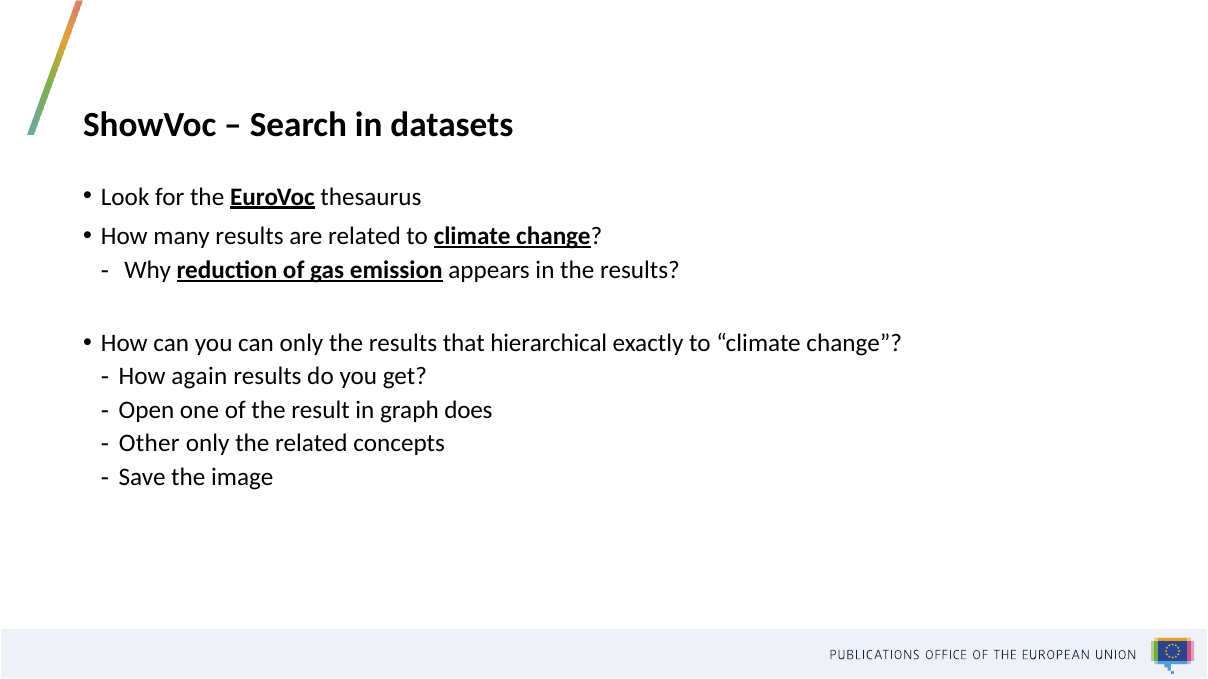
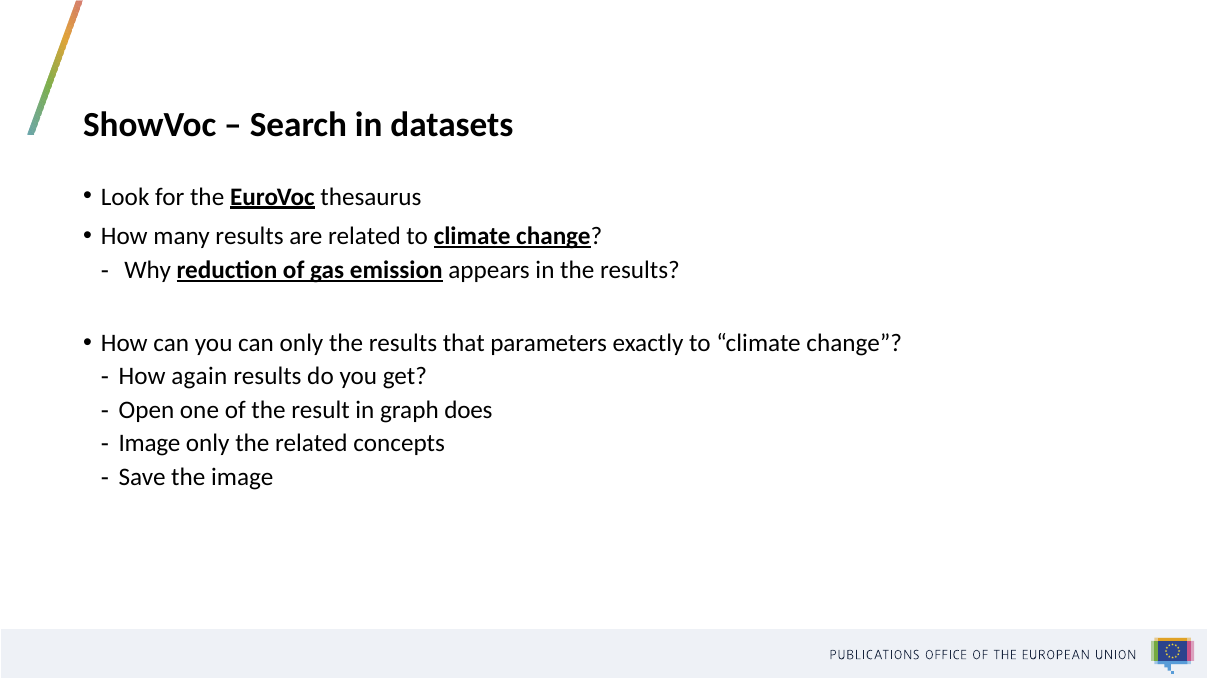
hierarchical: hierarchical -> parameters (549, 343)
Other: Other -> Image (150, 444)
